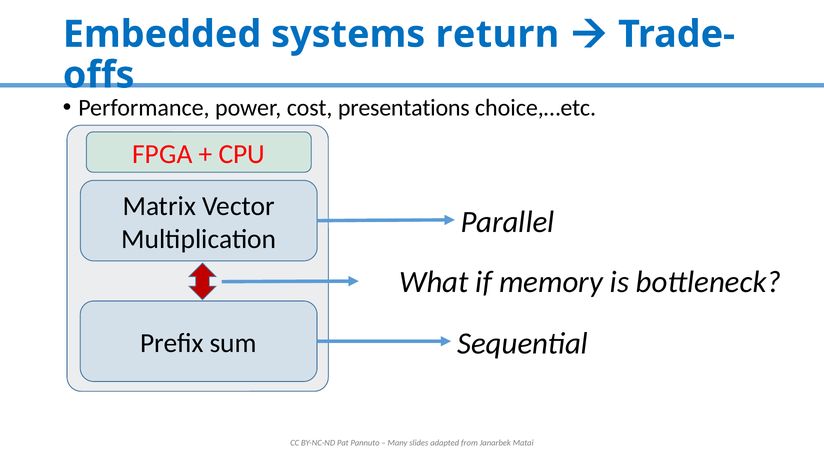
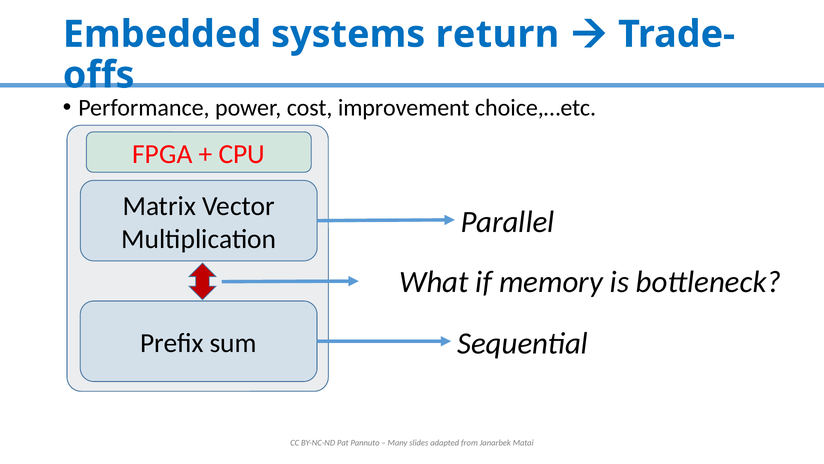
presentations: presentations -> improvement (404, 108)
